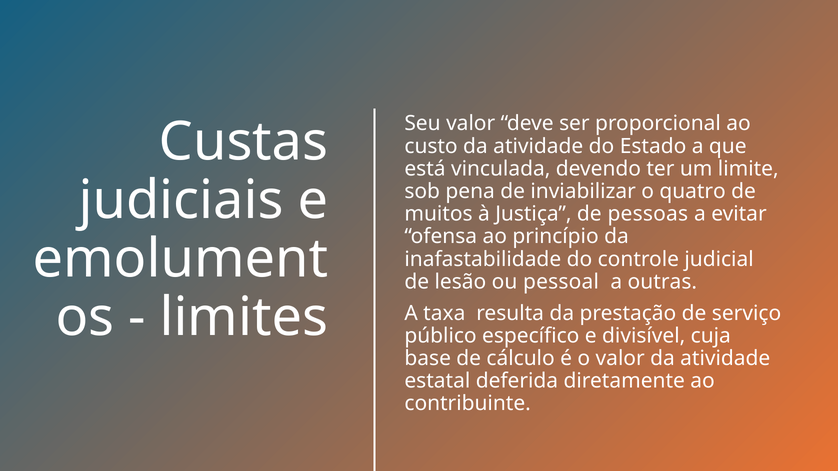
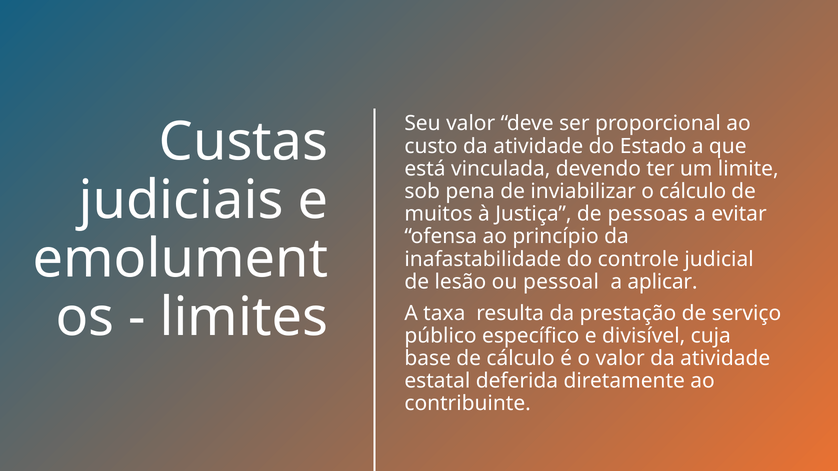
o quatro: quatro -> cálculo (693, 192)
outras: outras -> aplicar (662, 282)
